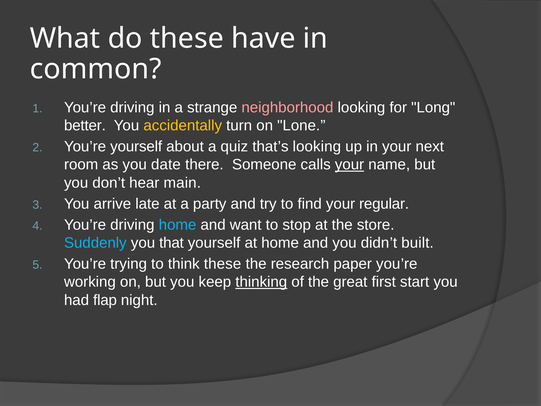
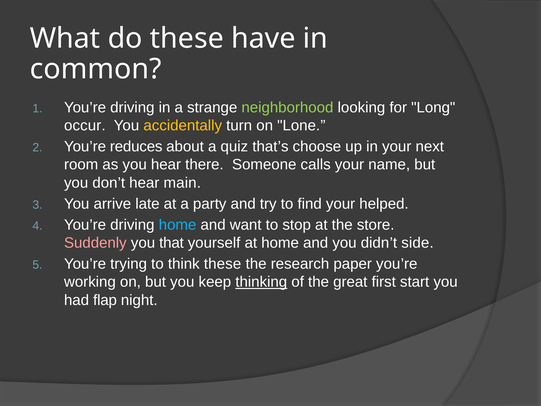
neighborhood colour: pink -> light green (287, 107)
better: better -> occur (85, 125)
You’re yourself: yourself -> reduces (136, 147)
that’s looking: looking -> choose (317, 147)
you date: date -> hear (166, 165)
your underline: present -> none (350, 165)
regular: regular -> helped (384, 204)
Suddenly colour: light blue -> pink (95, 243)
built: built -> side (417, 243)
